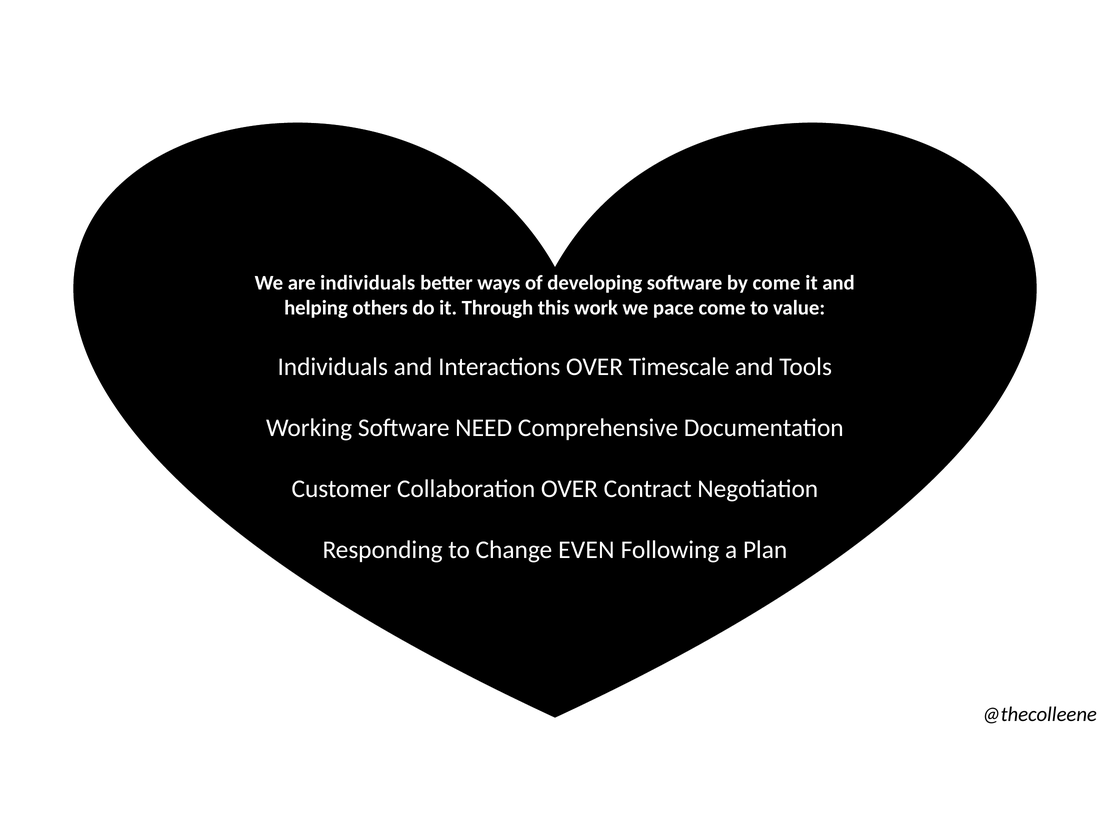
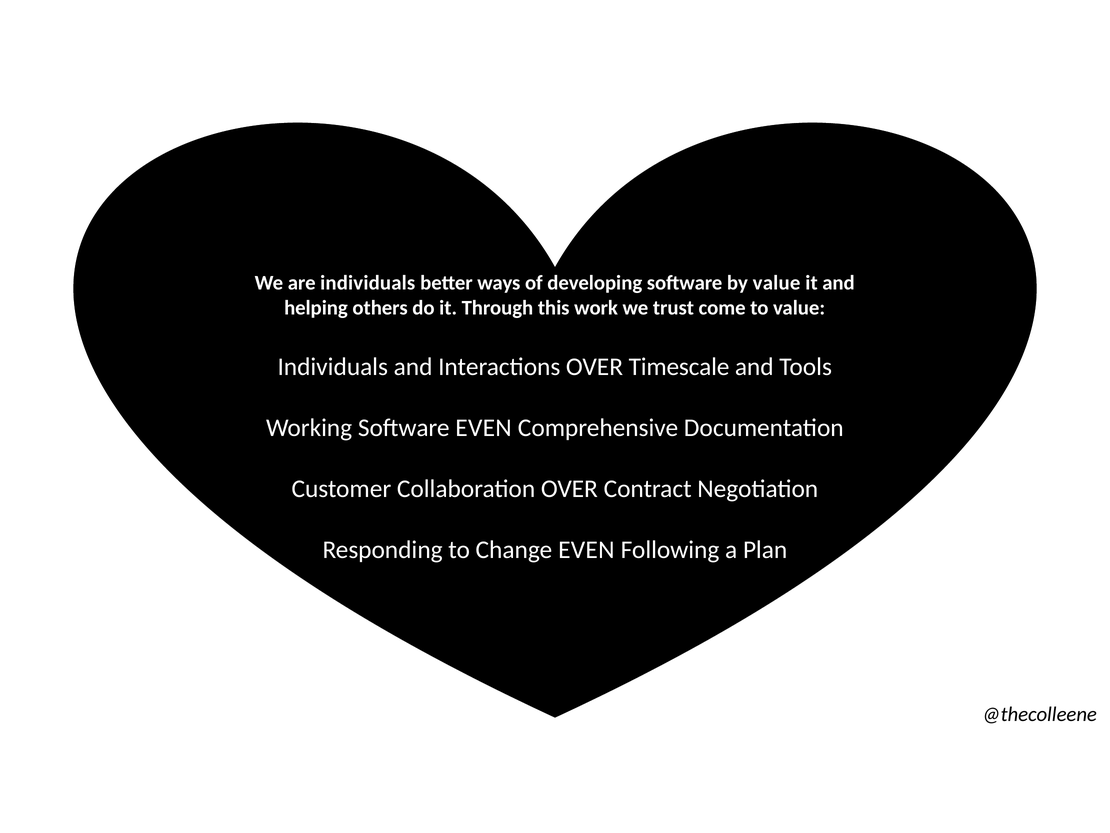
by come: come -> value (777, 283)
pace: pace -> trust (673, 308)
Software NEED: NEED -> EVEN (484, 427)
